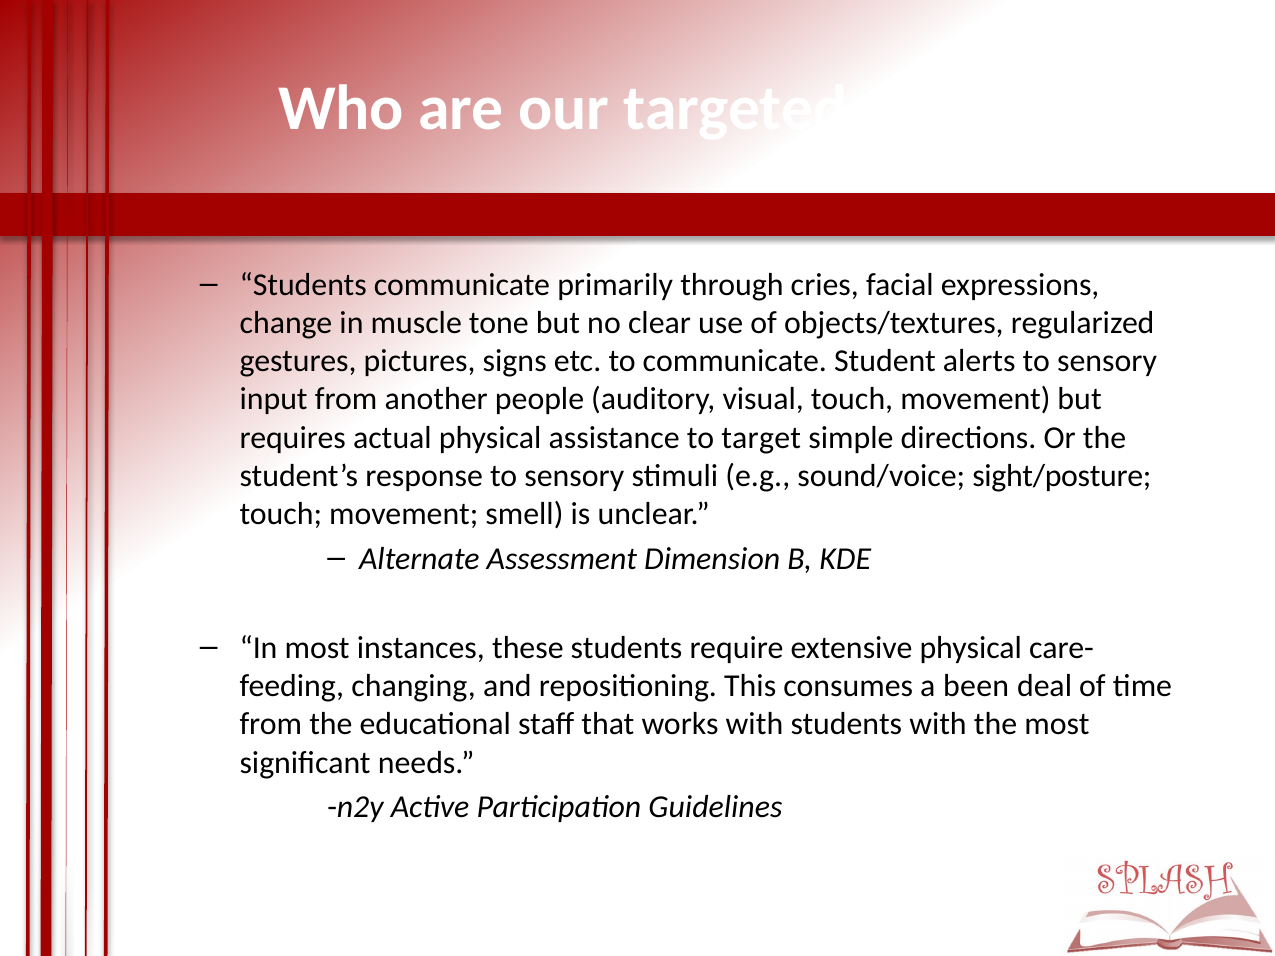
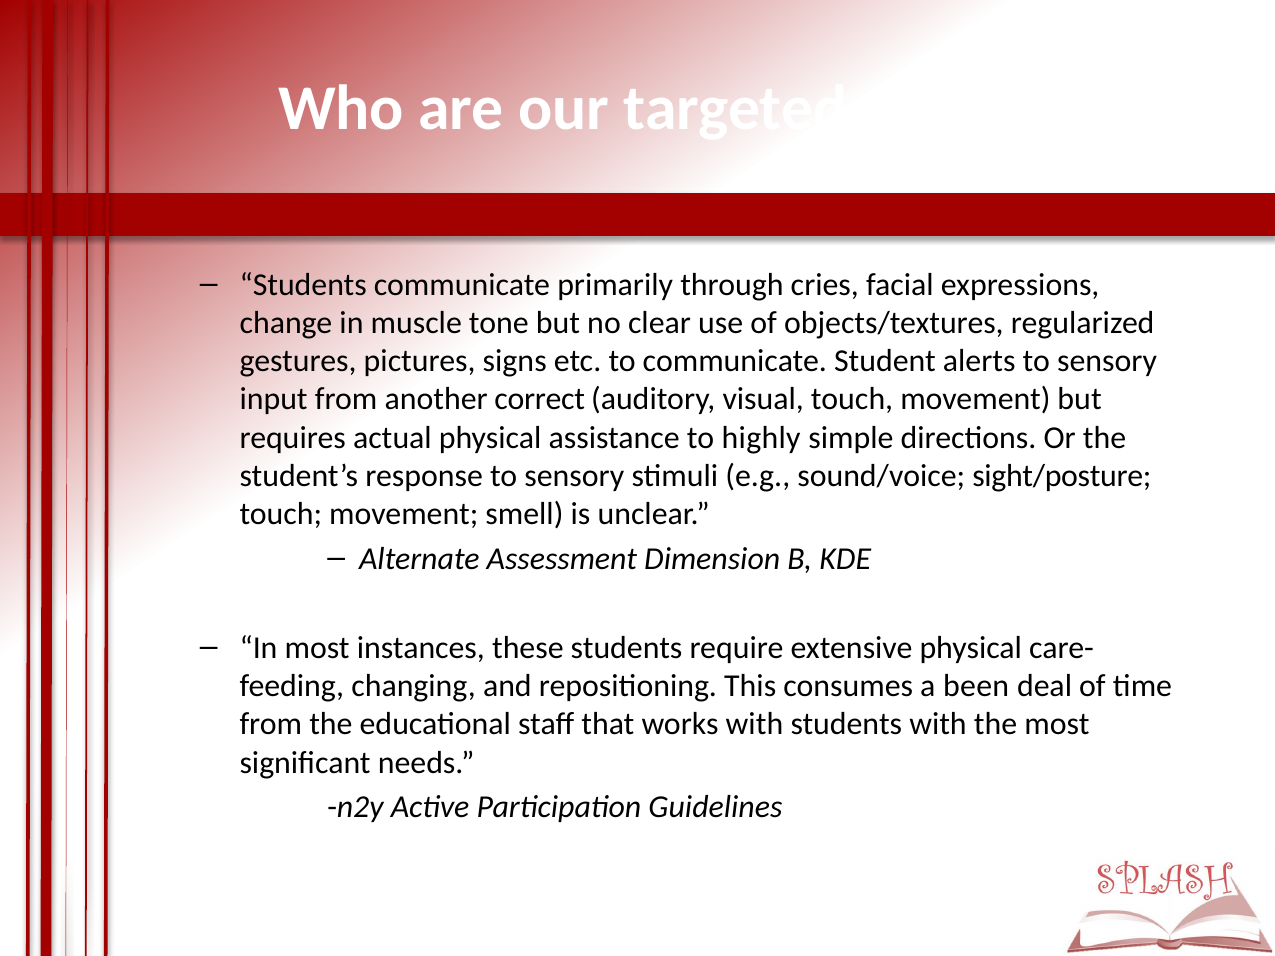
people: people -> correct (540, 400)
target: target -> highly (761, 438)
